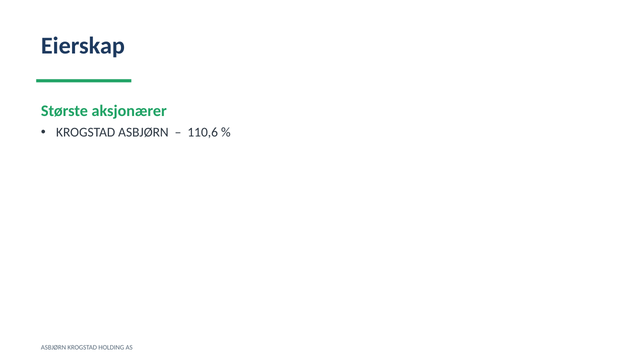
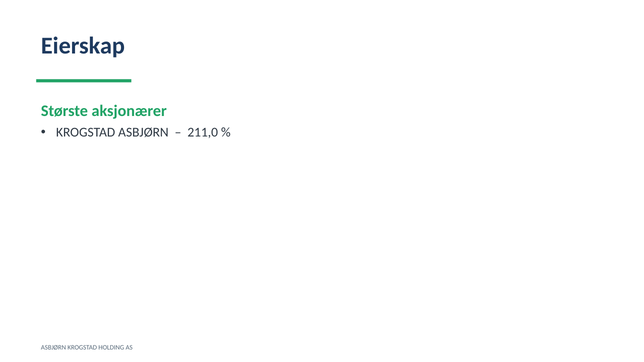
110,6: 110,6 -> 211,0 (203, 132)
